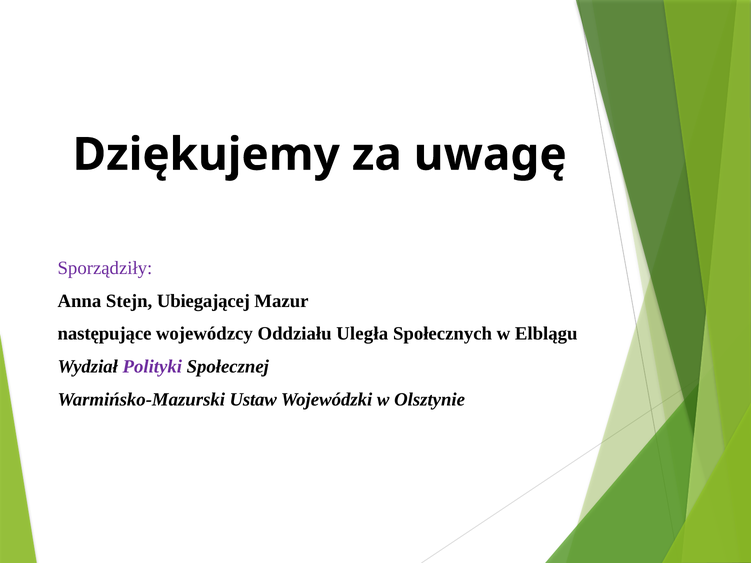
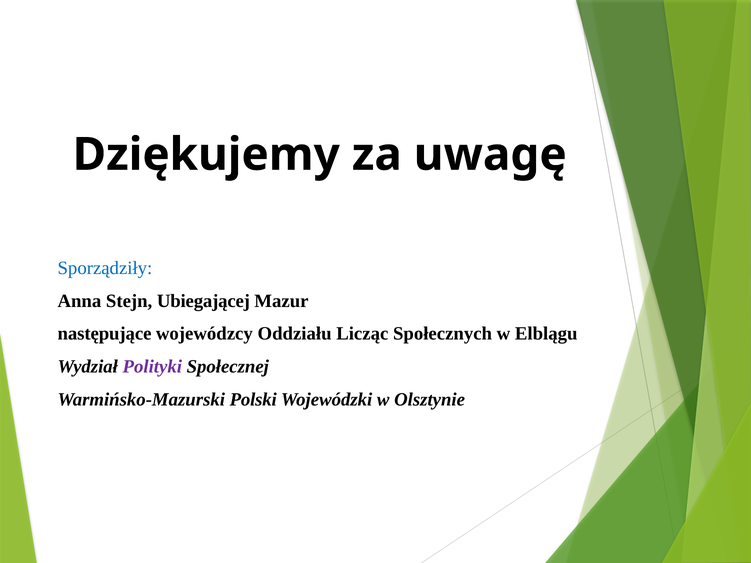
Sporządziły colour: purple -> blue (105, 268)
Uległa: Uległa -> Licząc (362, 334)
Ustaw: Ustaw -> Polski (253, 400)
